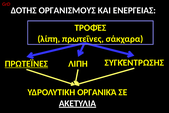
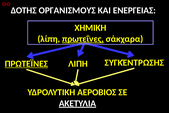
ΤΡΟΦΈΣ: ΤΡΟΦΈΣ -> ΧΗΜΙΚΗ (90, 28)
πρωτεΐνες underline: none -> present (83, 39)
ΟΡΓΑΝΙΚΆ: ΟΡΓΑΝΙΚΆ -> ΑΕΡΟΒΙΟΣ (97, 92)
